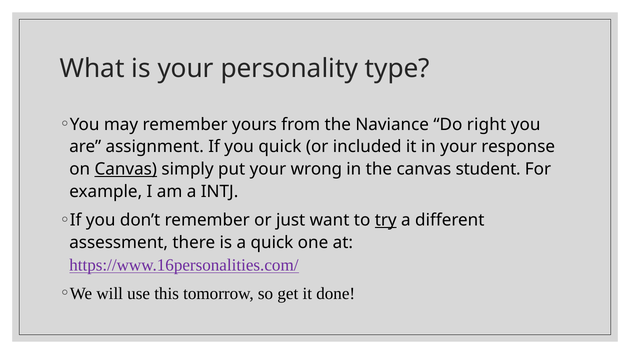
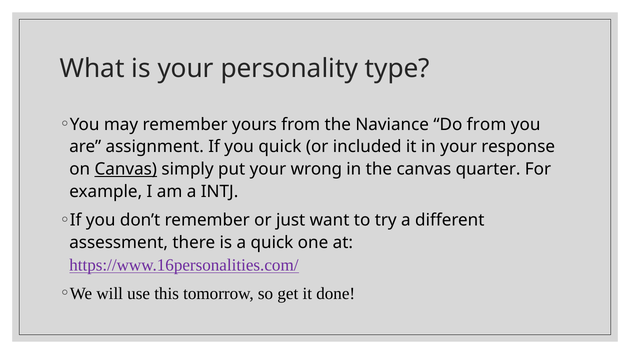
Do right: right -> from (487, 125)
student: student -> quarter (488, 170)
try underline: present -> none (386, 220)
